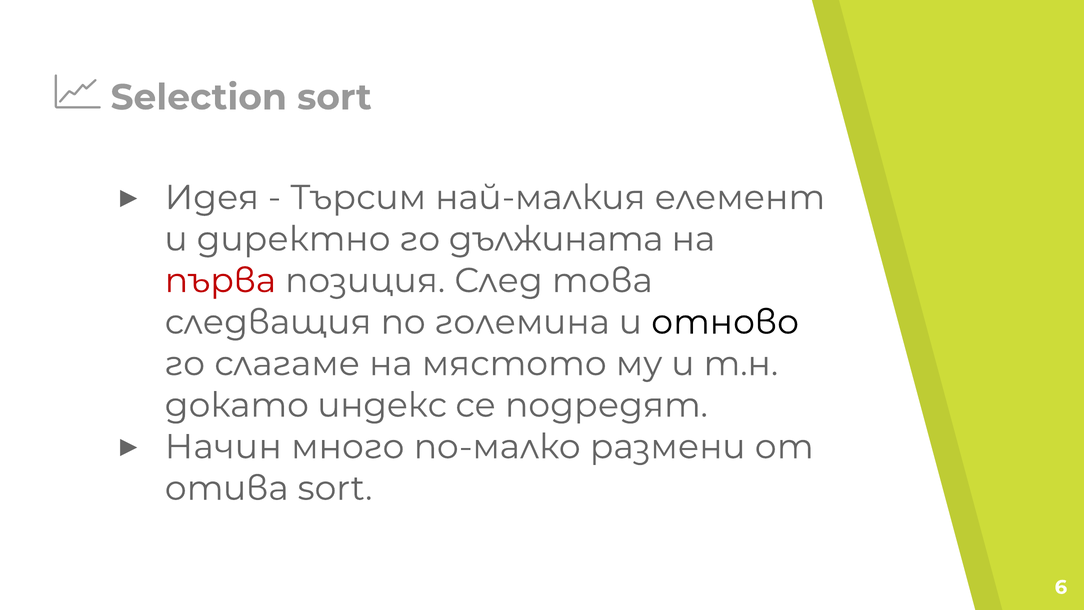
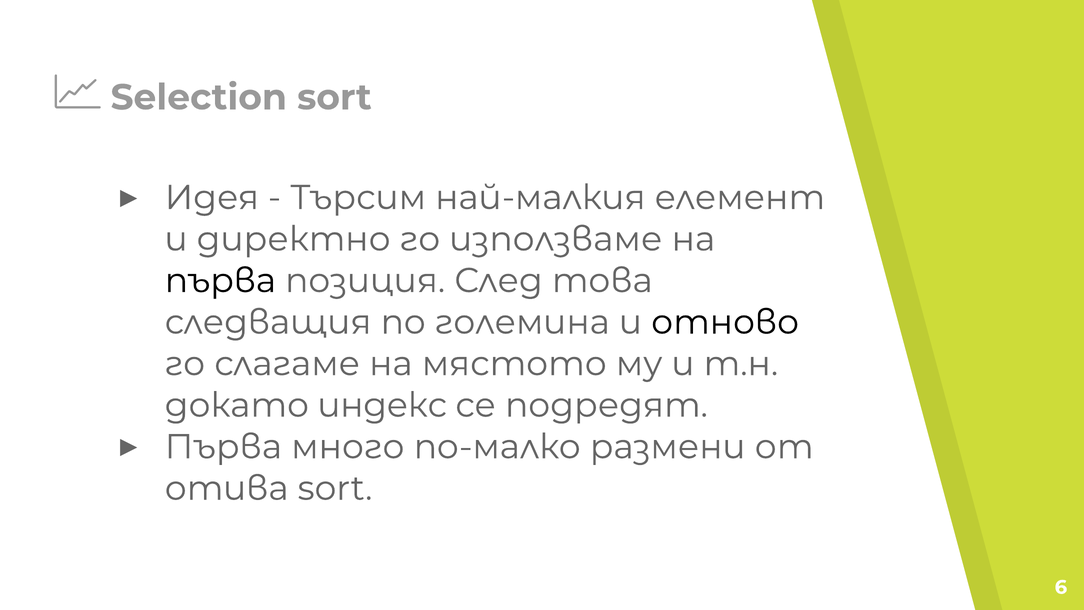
дължината: дължината -> използваме (556, 239)
първа colour: red -> black (220, 281)
Начин: Начин -> Първа (223, 447)
